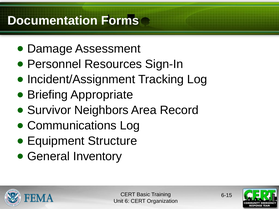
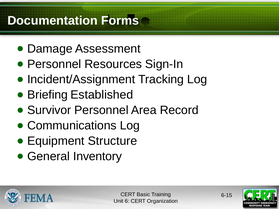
Appropriate: Appropriate -> Established (102, 95)
Survivor Neighbors: Neighbors -> Personnel (101, 110)
